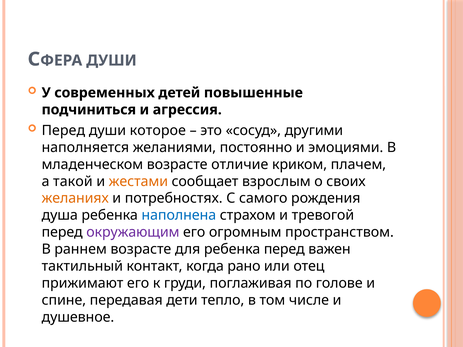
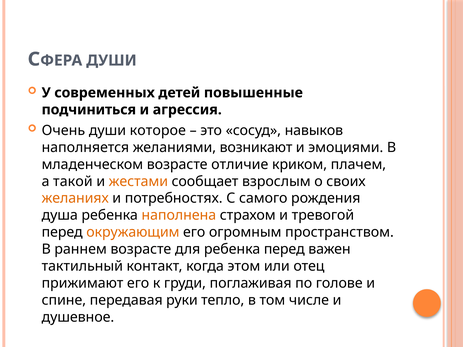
Перед: Перед -> Очень (63, 131)
другими: другими -> навыков (314, 131)
постоянно: постоянно -> возникают (256, 148)
наполнена colour: blue -> orange (179, 215)
окружающим colour: purple -> orange (133, 232)
рано: рано -> этом (244, 266)
дети: дети -> руки (182, 300)
